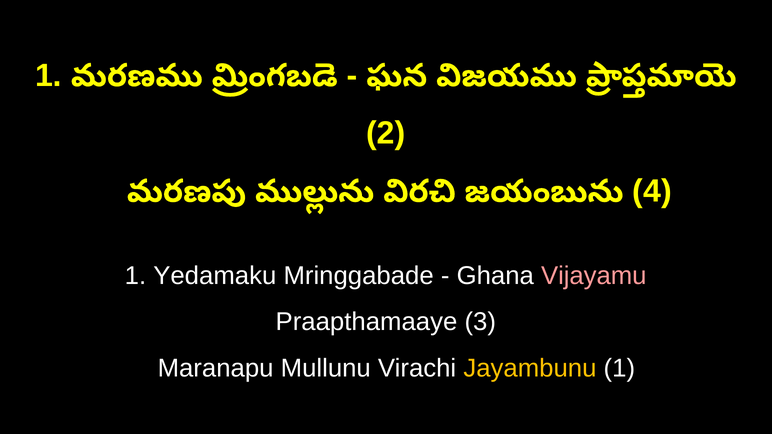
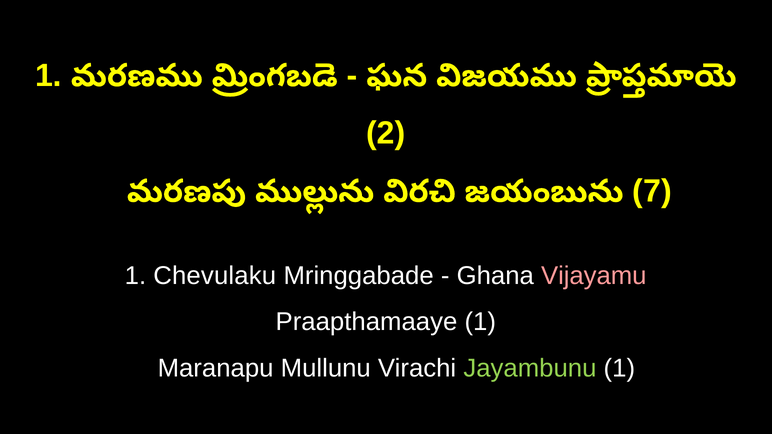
4: 4 -> 7 (652, 191)
Yedamaku: Yedamaku -> Chevulaku (215, 276)
Praapthamaaye 3: 3 -> 1 (480, 322)
Jayambunu colour: yellow -> light green (530, 368)
